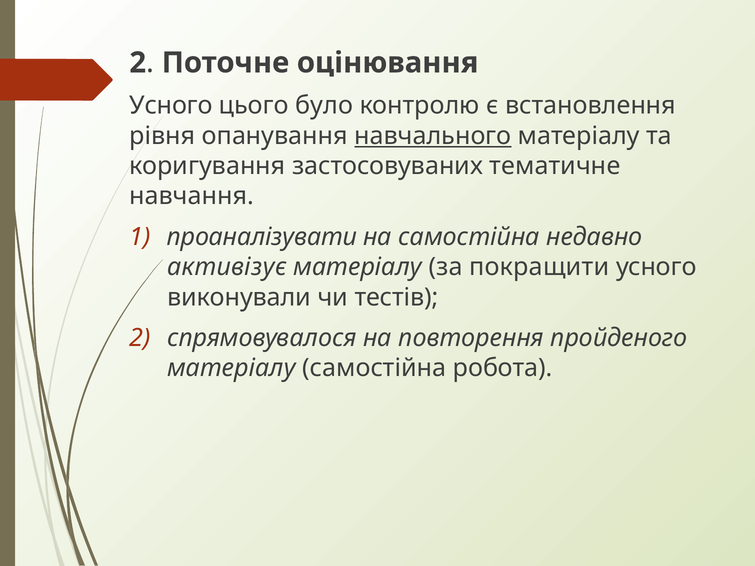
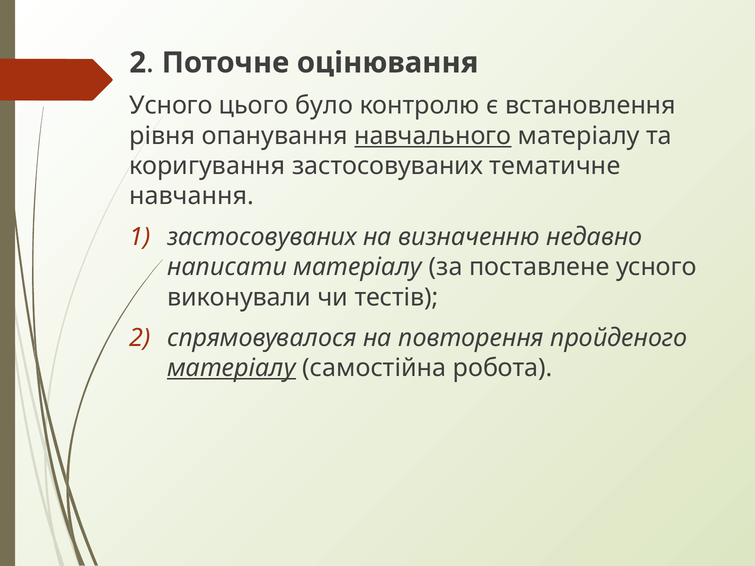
проаналізувати: проаналізувати -> застосовуваних (262, 237)
на самостійна: самостійна -> визначенню (469, 237)
активізує: активізує -> написати (227, 267)
покращити: покращити -> поставлене (539, 267)
матеріалу underline: none -> present (232, 368)
